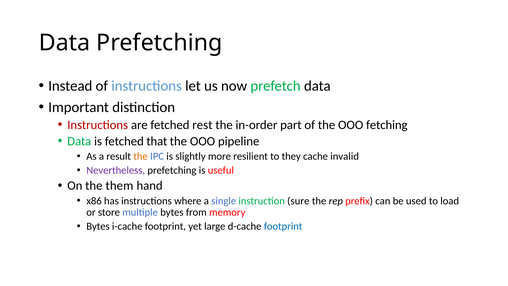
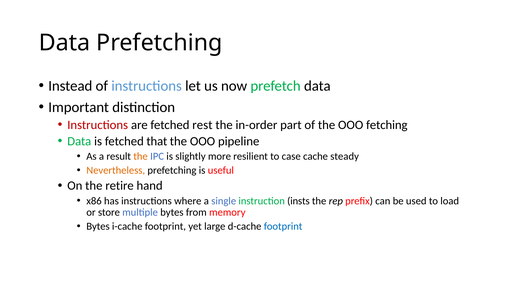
they: they -> case (291, 156)
invalid: invalid -> steady (345, 156)
Nevertheless colour: purple -> orange (116, 170)
them: them -> retire (120, 186)
sure: sure -> insts (298, 201)
